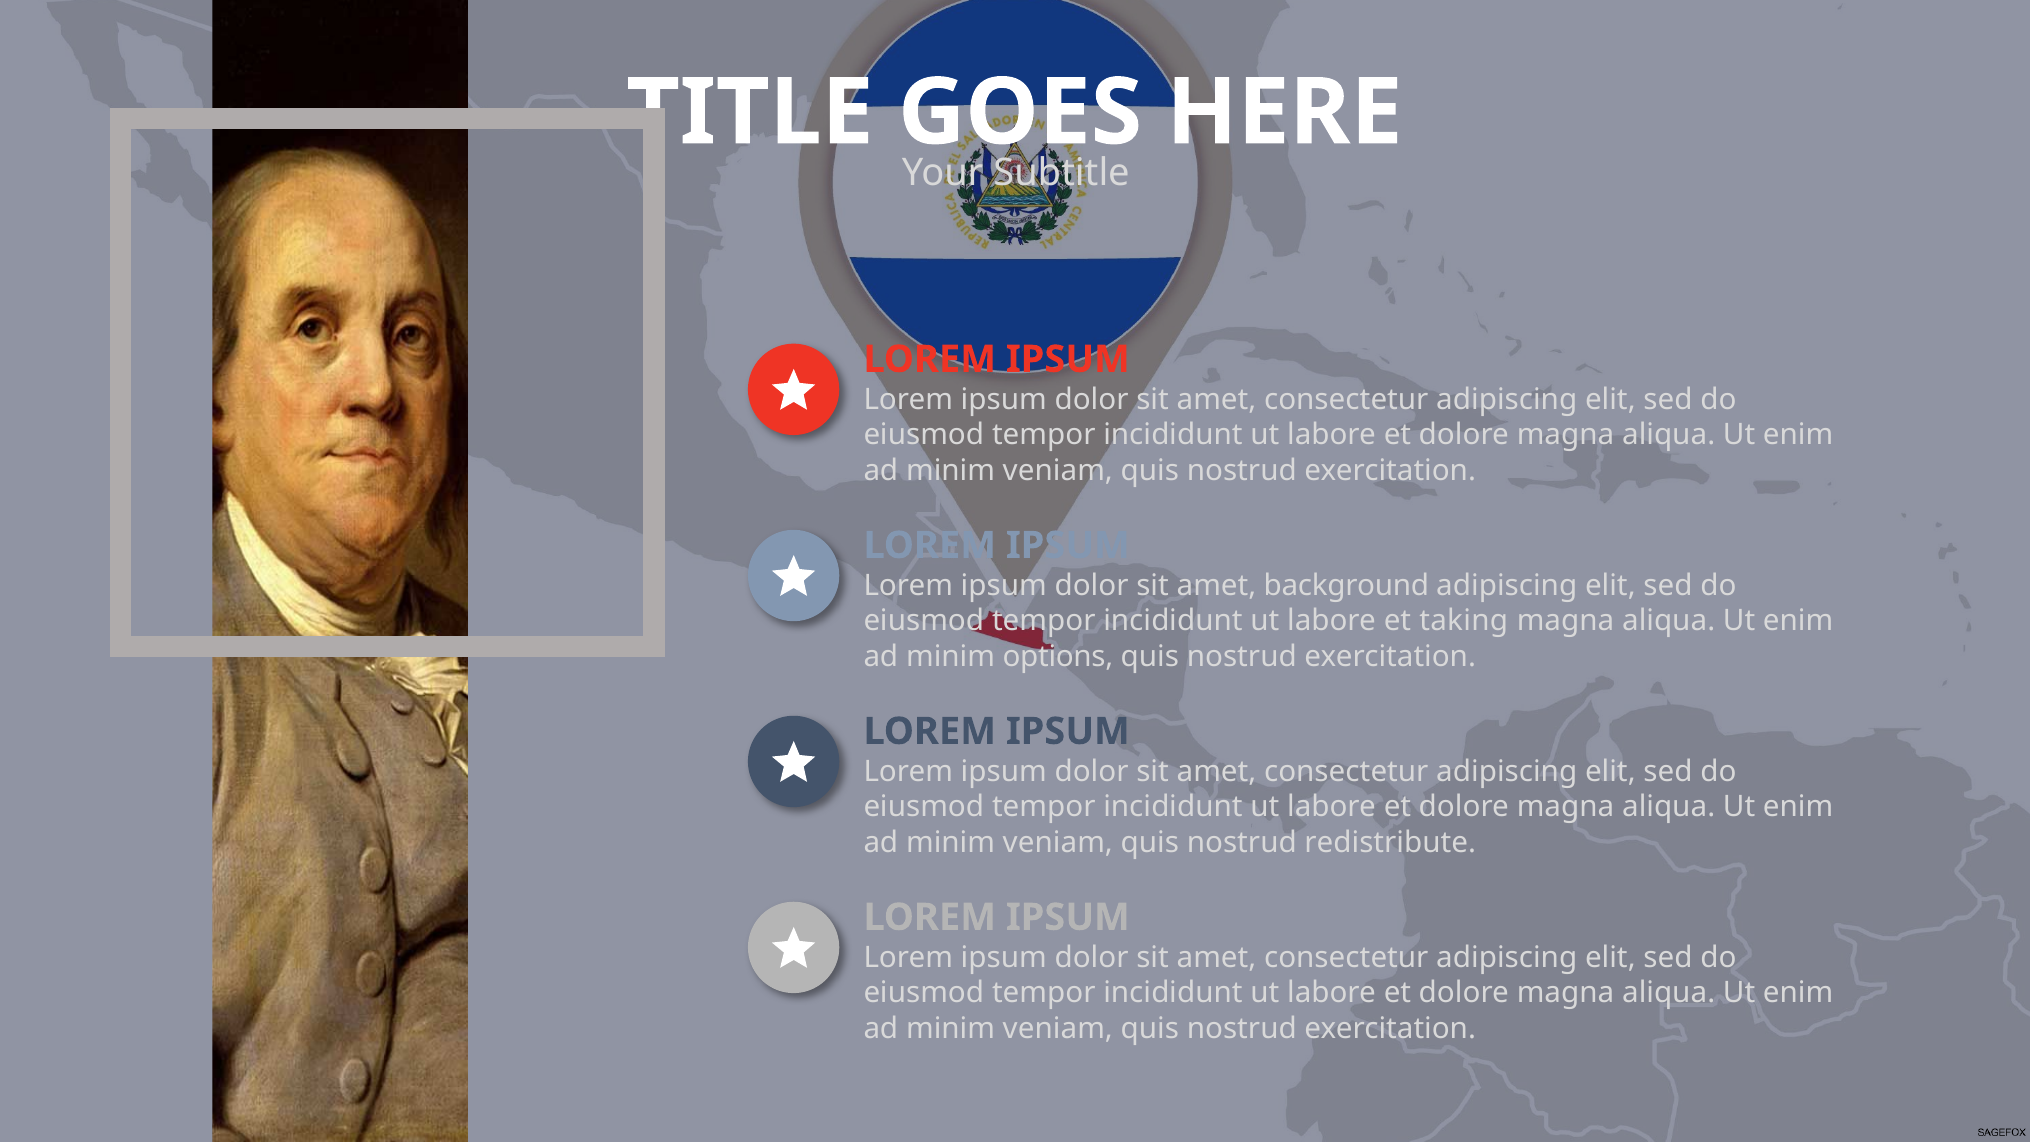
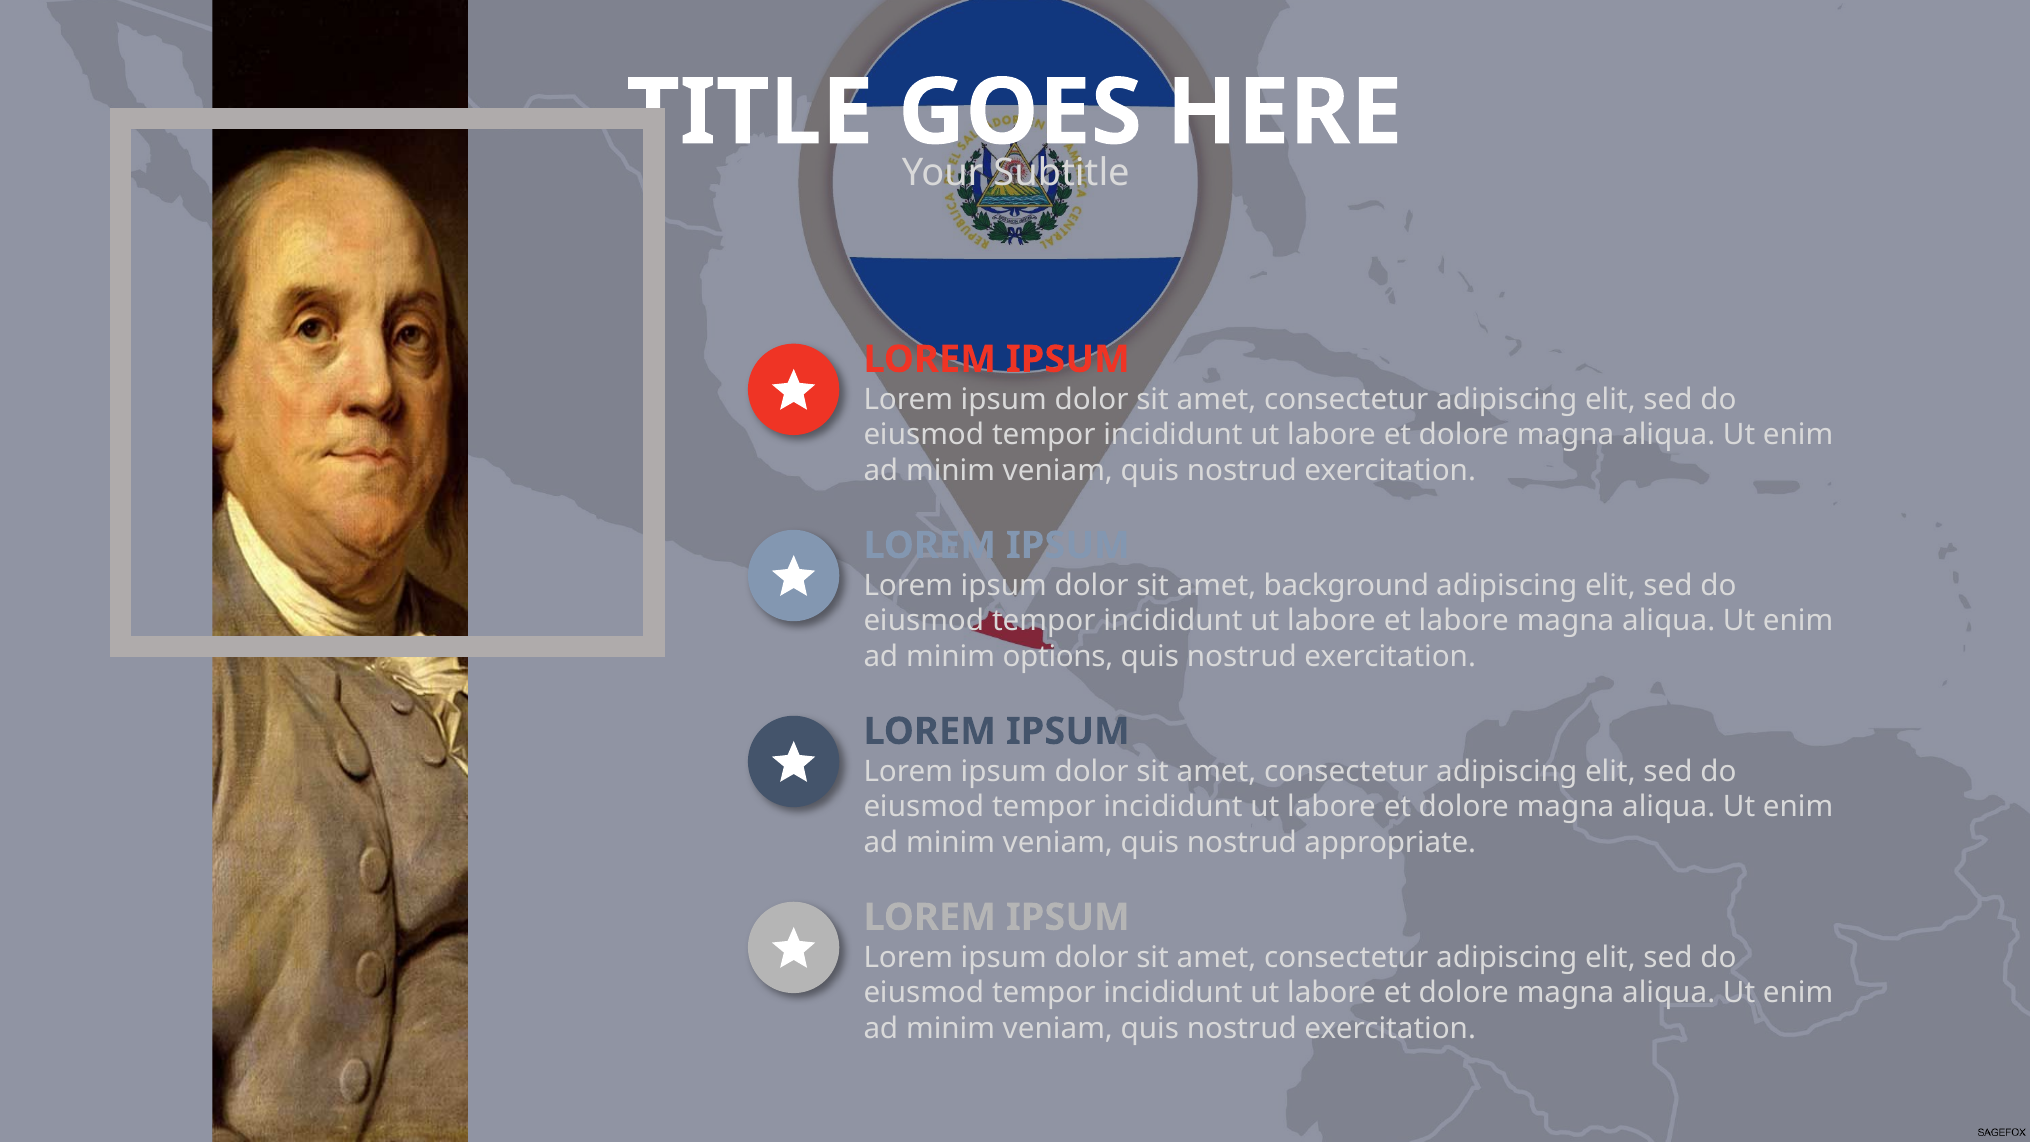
et taking: taking -> labore (1464, 621)
redistribute: redistribute -> appropriate (1390, 842)
